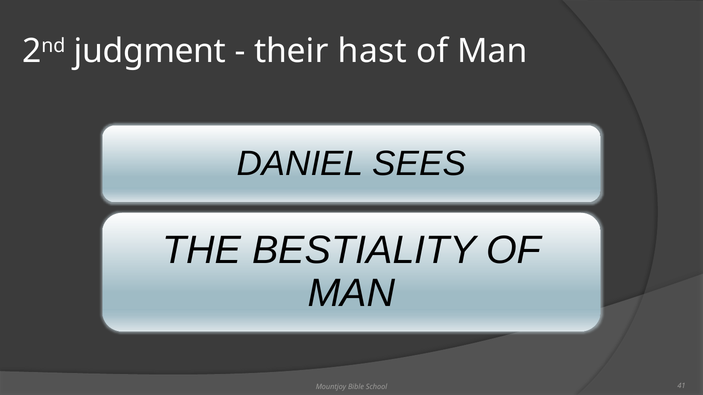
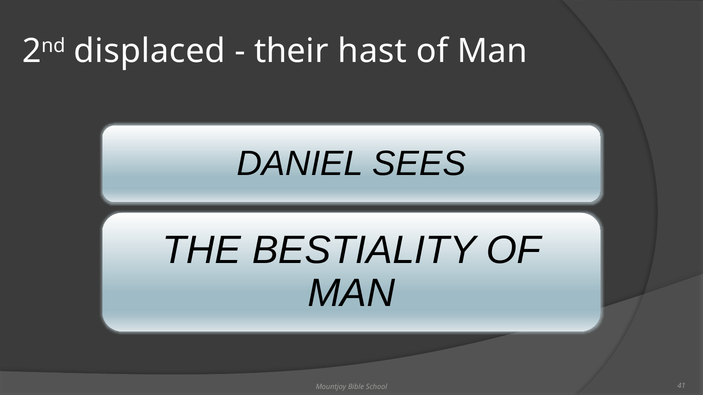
judgment: judgment -> displaced (150, 51)
